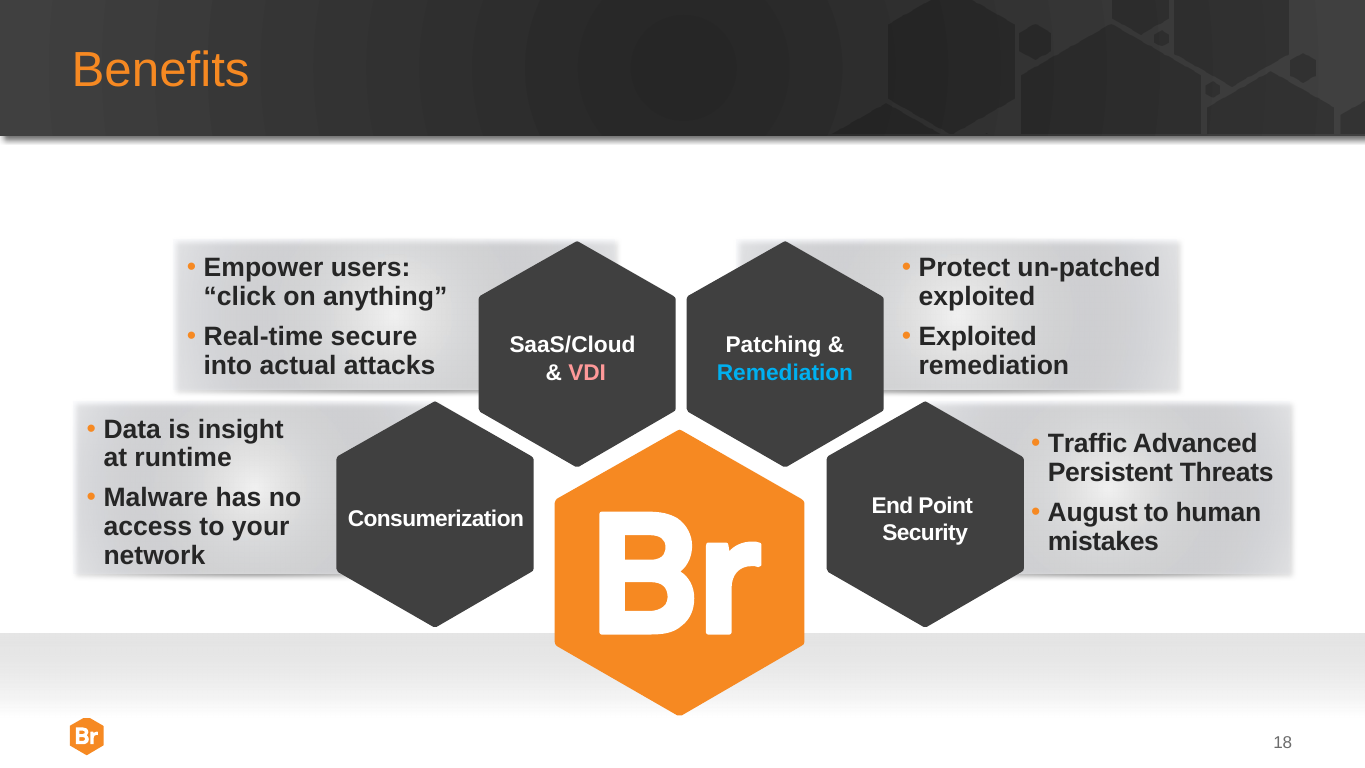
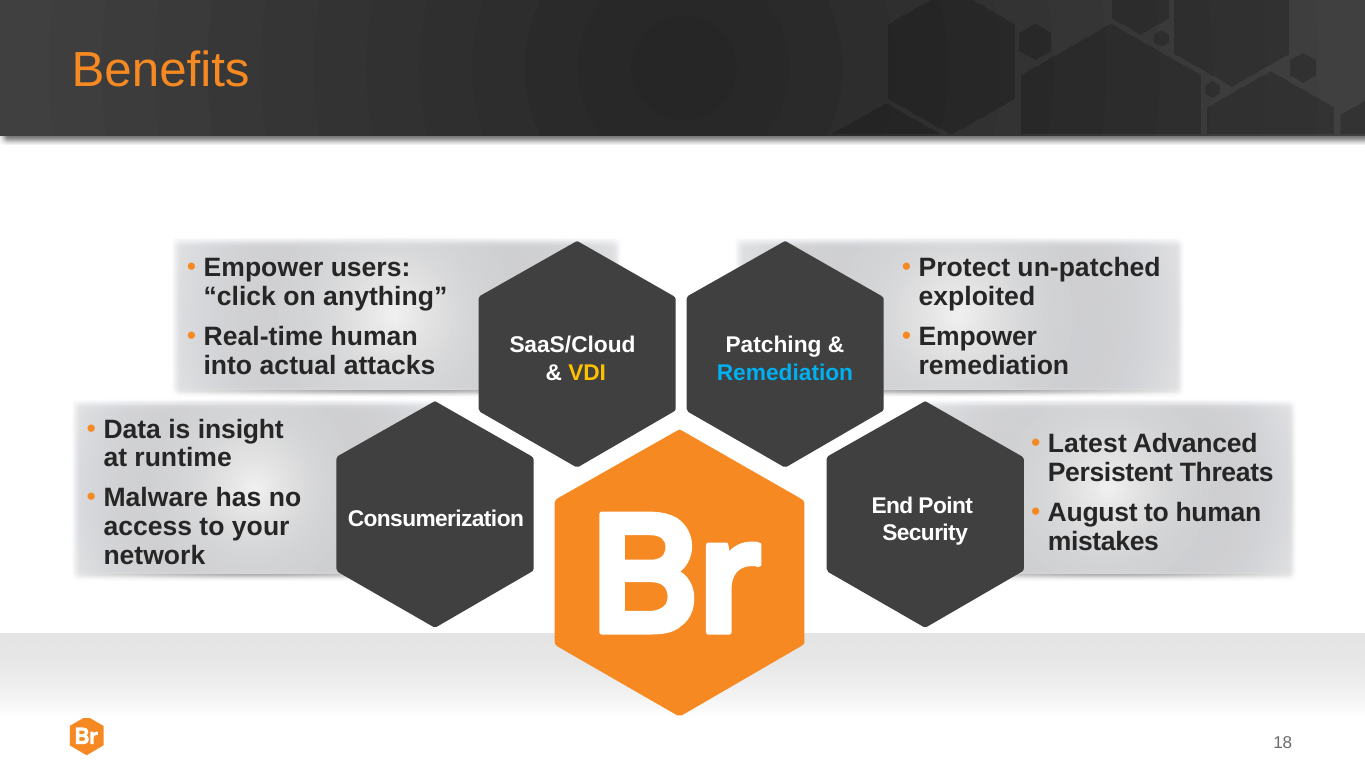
Real-time secure: secure -> human (374, 337)
Exploited: Exploited -> Empower (978, 337)
VDI colour: pink -> yellow (587, 373)
Traffic: Traffic -> Latest (1087, 444)
